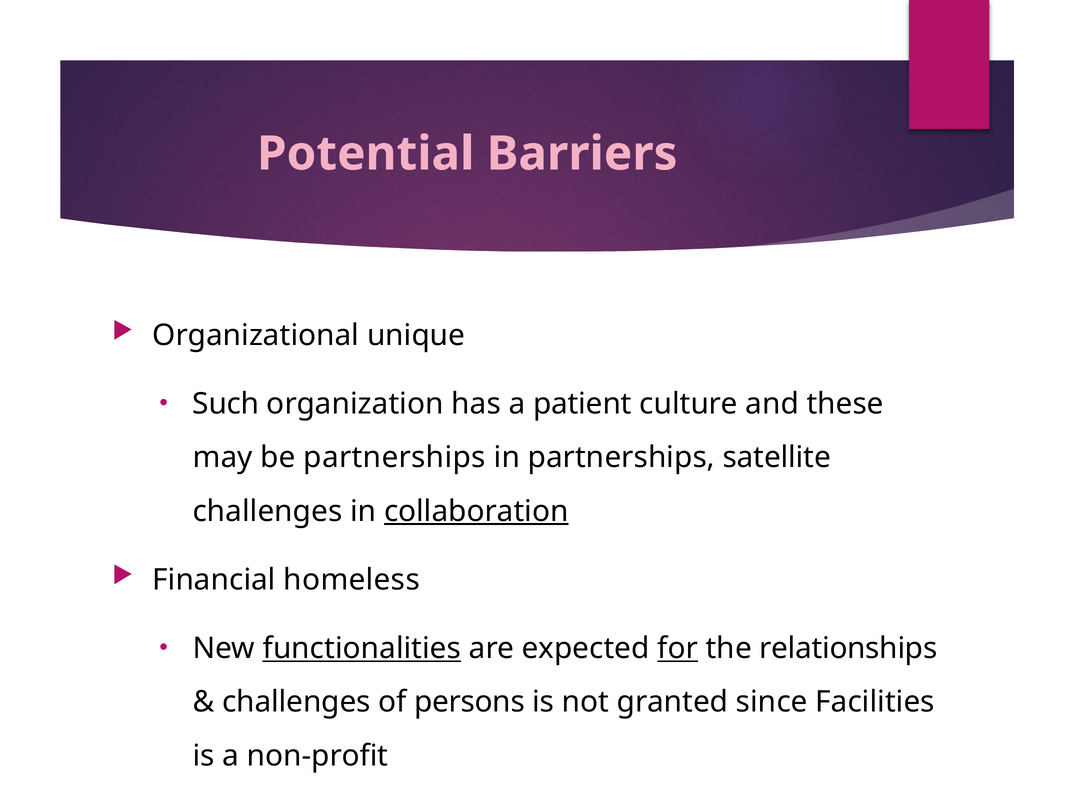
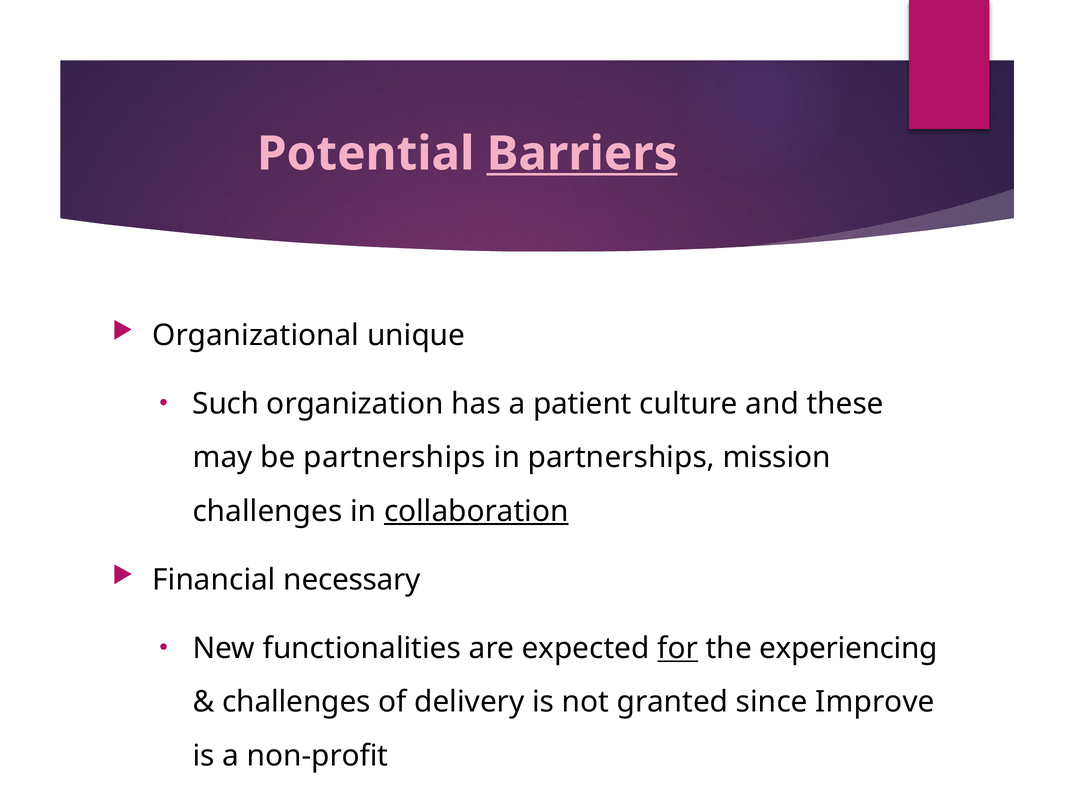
Barriers underline: none -> present (582, 154)
satellite: satellite -> mission (777, 458)
homeless: homeless -> necessary (352, 580)
functionalities underline: present -> none (362, 648)
relationships: relationships -> experiencing (848, 648)
persons: persons -> delivery (469, 702)
Facilities: Facilities -> Improve (875, 702)
